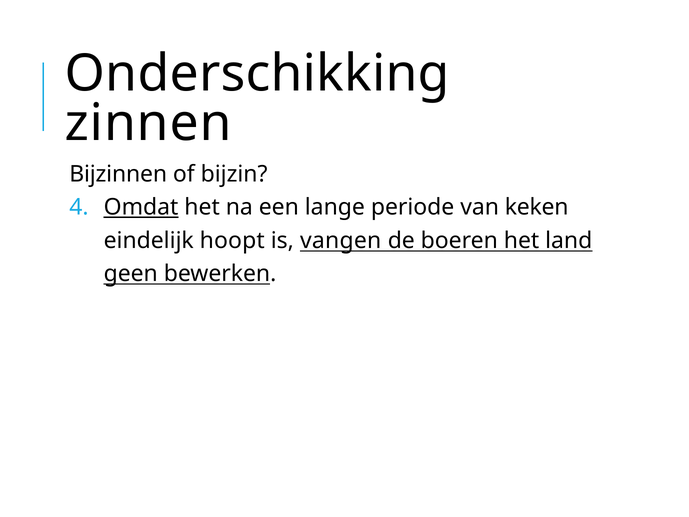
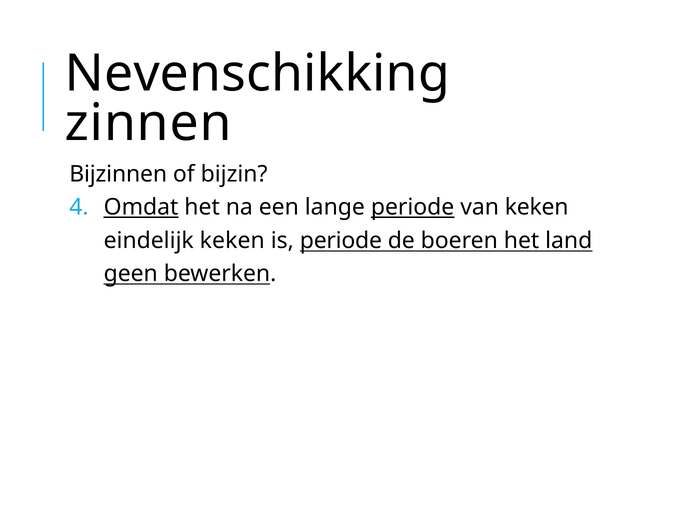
Onderschikking: Onderschikking -> Nevenschikking (257, 74)
periode underline: none -> present (413, 207)
eindelijk hoopt: hoopt -> keken (232, 240)
is vangen: vangen -> periode (341, 240)
